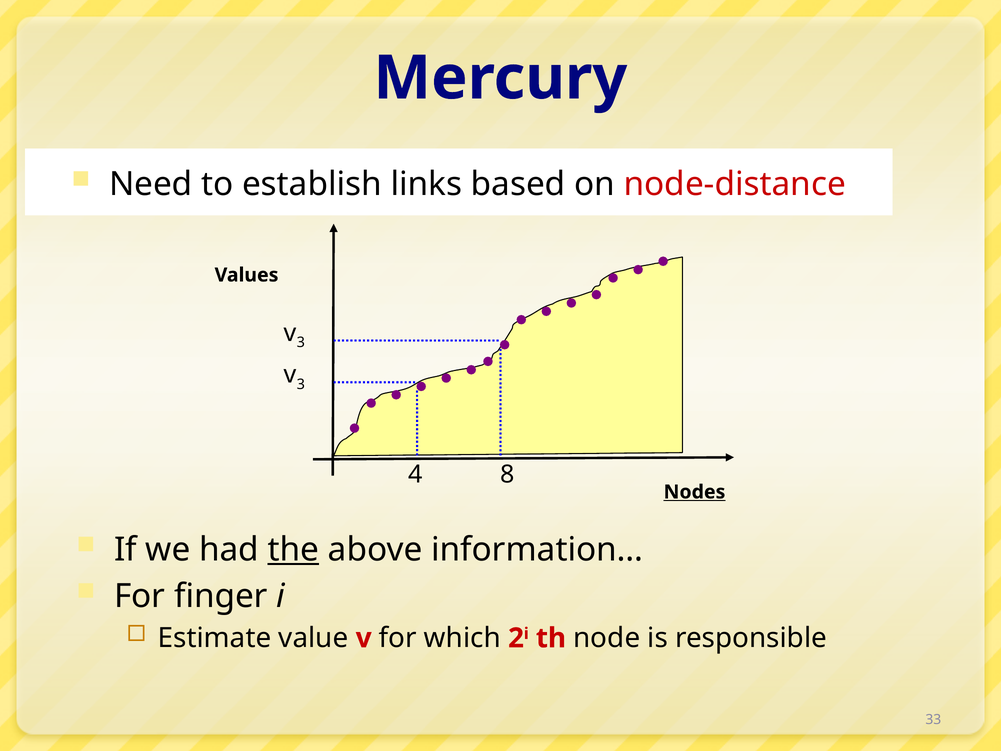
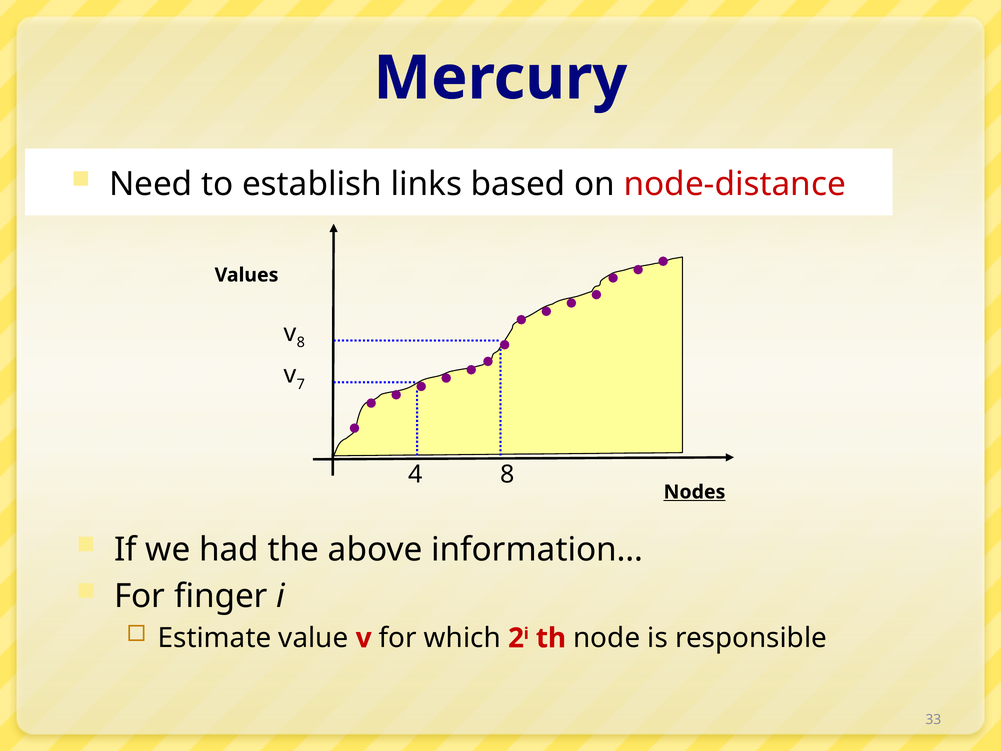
3: 3 -> 8 (301, 342)
3: 3 -> 7 (301, 384)
the underline: present -> none (293, 549)
